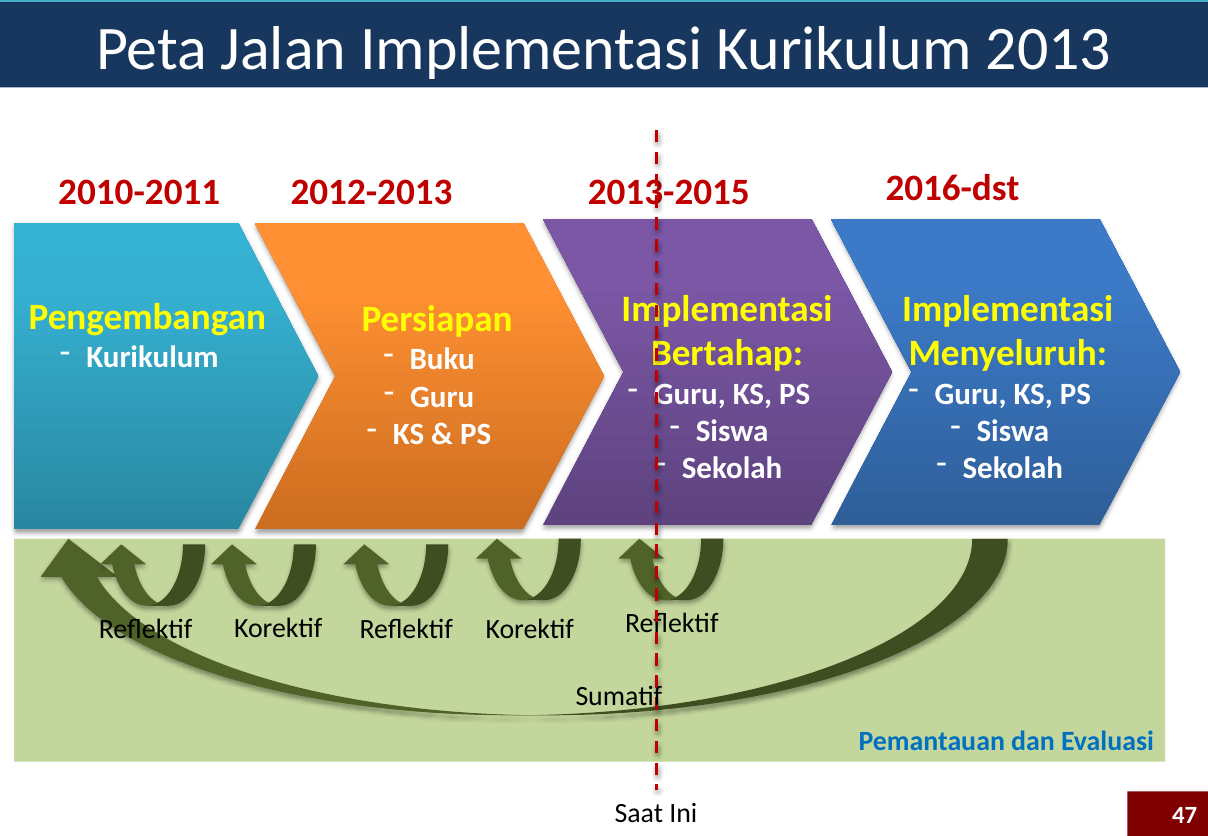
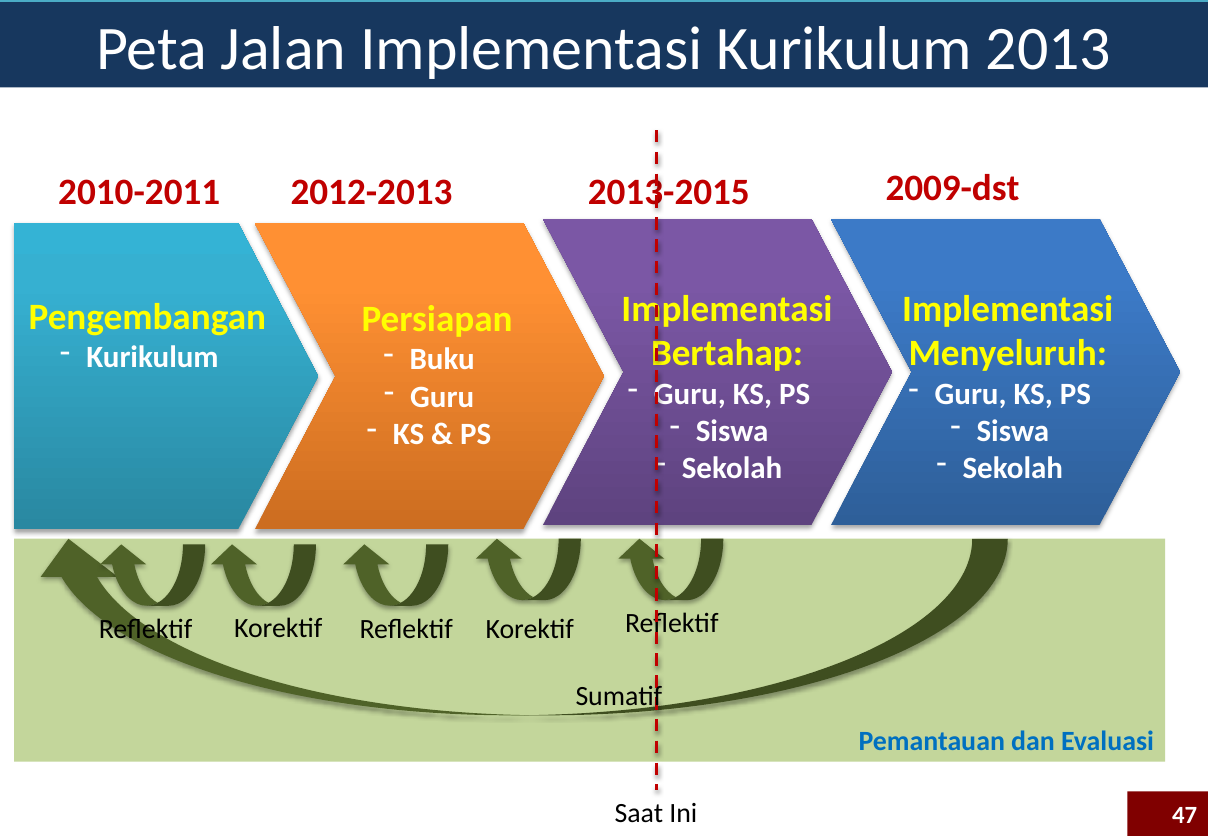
2016-dst: 2016-dst -> 2009-dst (952, 188)
